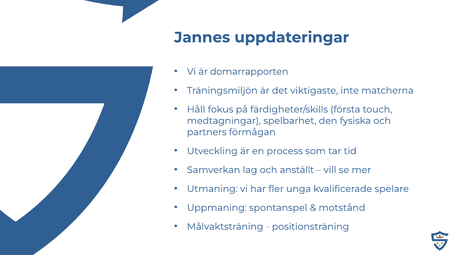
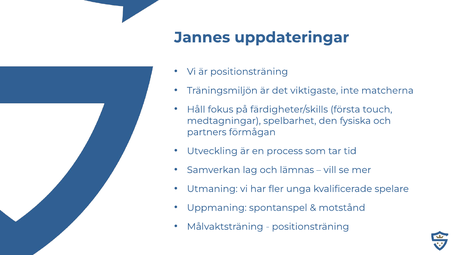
är domarrapporten: domarrapporten -> positionsträning (249, 72)
anställt: anställt -> lämnas (297, 170)
